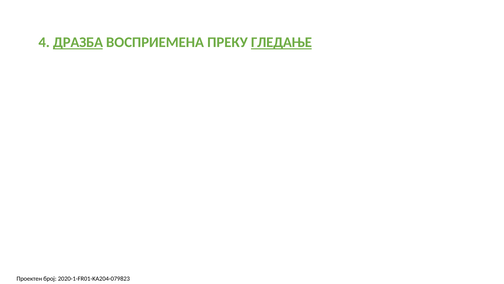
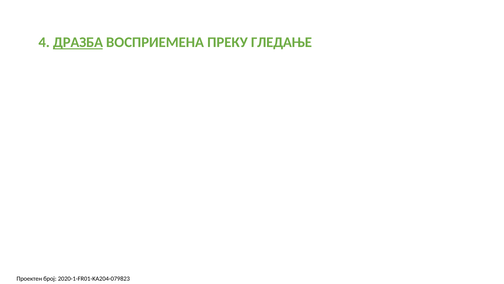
ГЛЕДАЊЕ underline: present -> none (281, 42)
